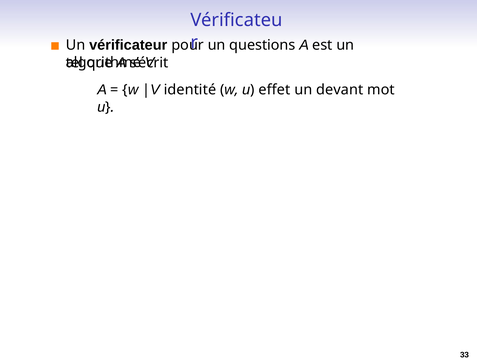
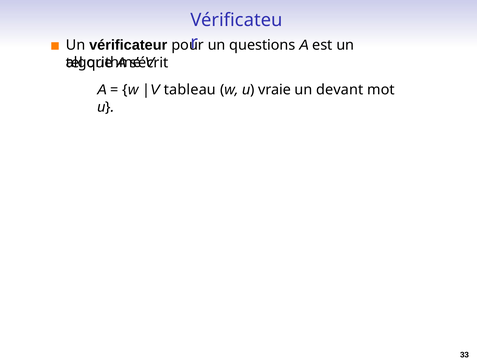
identité: identité -> tableau (190, 90)
effet: effet -> vraie (275, 90)
